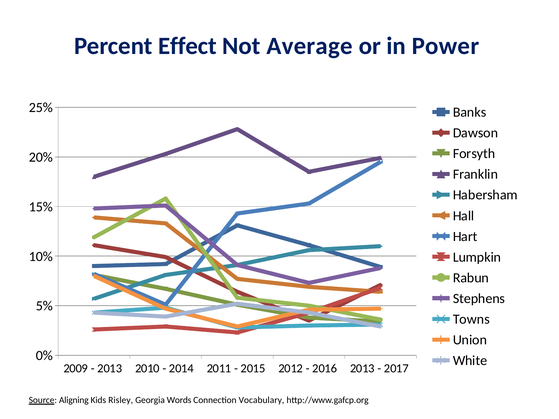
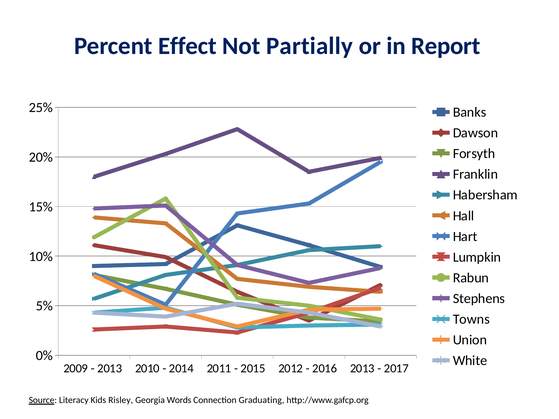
Average: Average -> Partially (310, 46)
Power: Power -> Report (446, 46)
Aligning: Aligning -> Literacy (74, 400)
Vocabulary: Vocabulary -> Graduating (261, 400)
